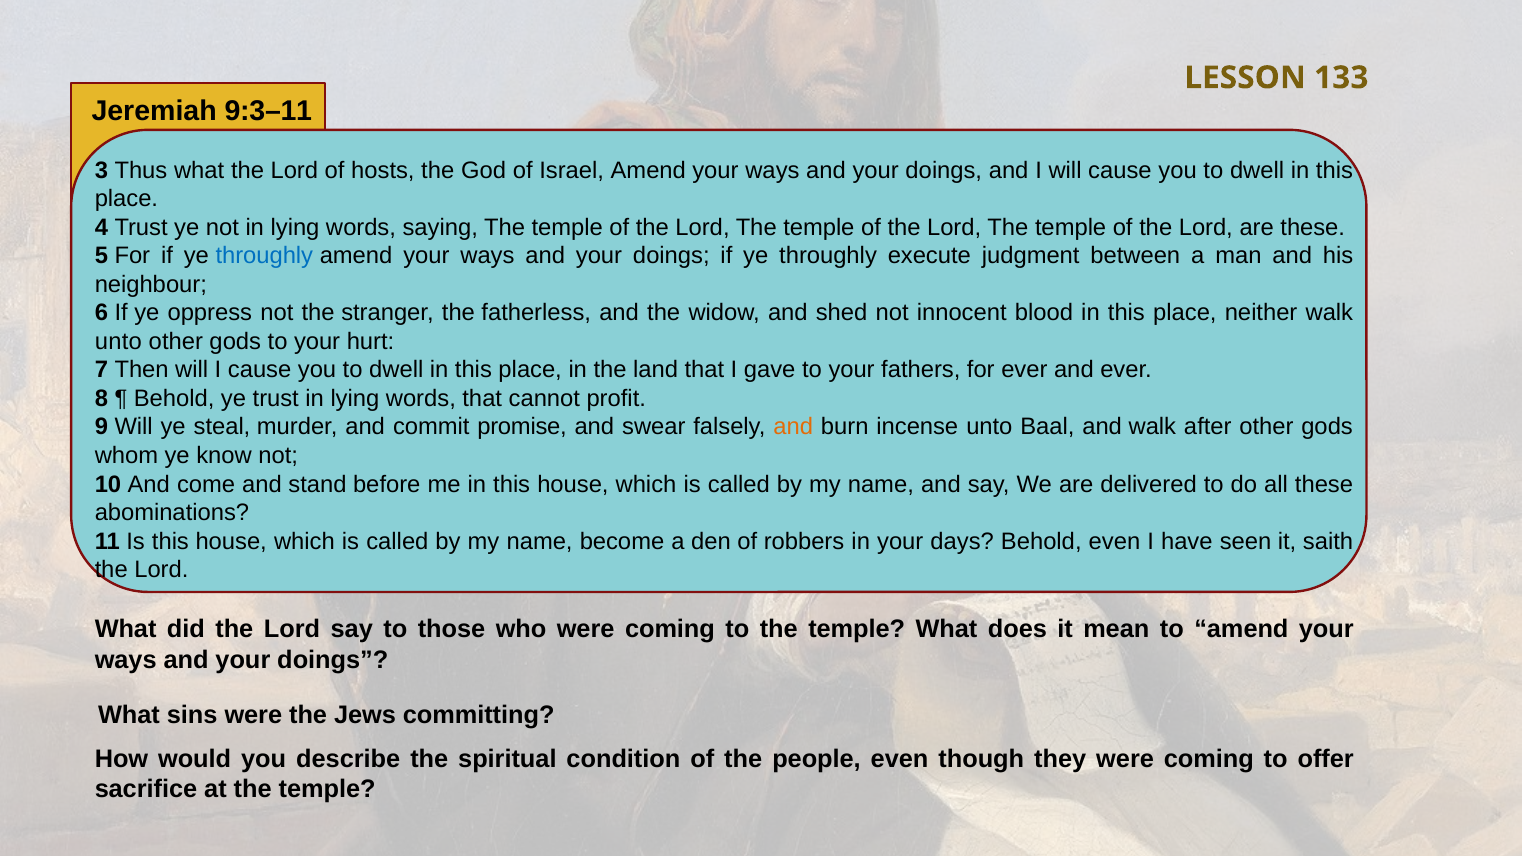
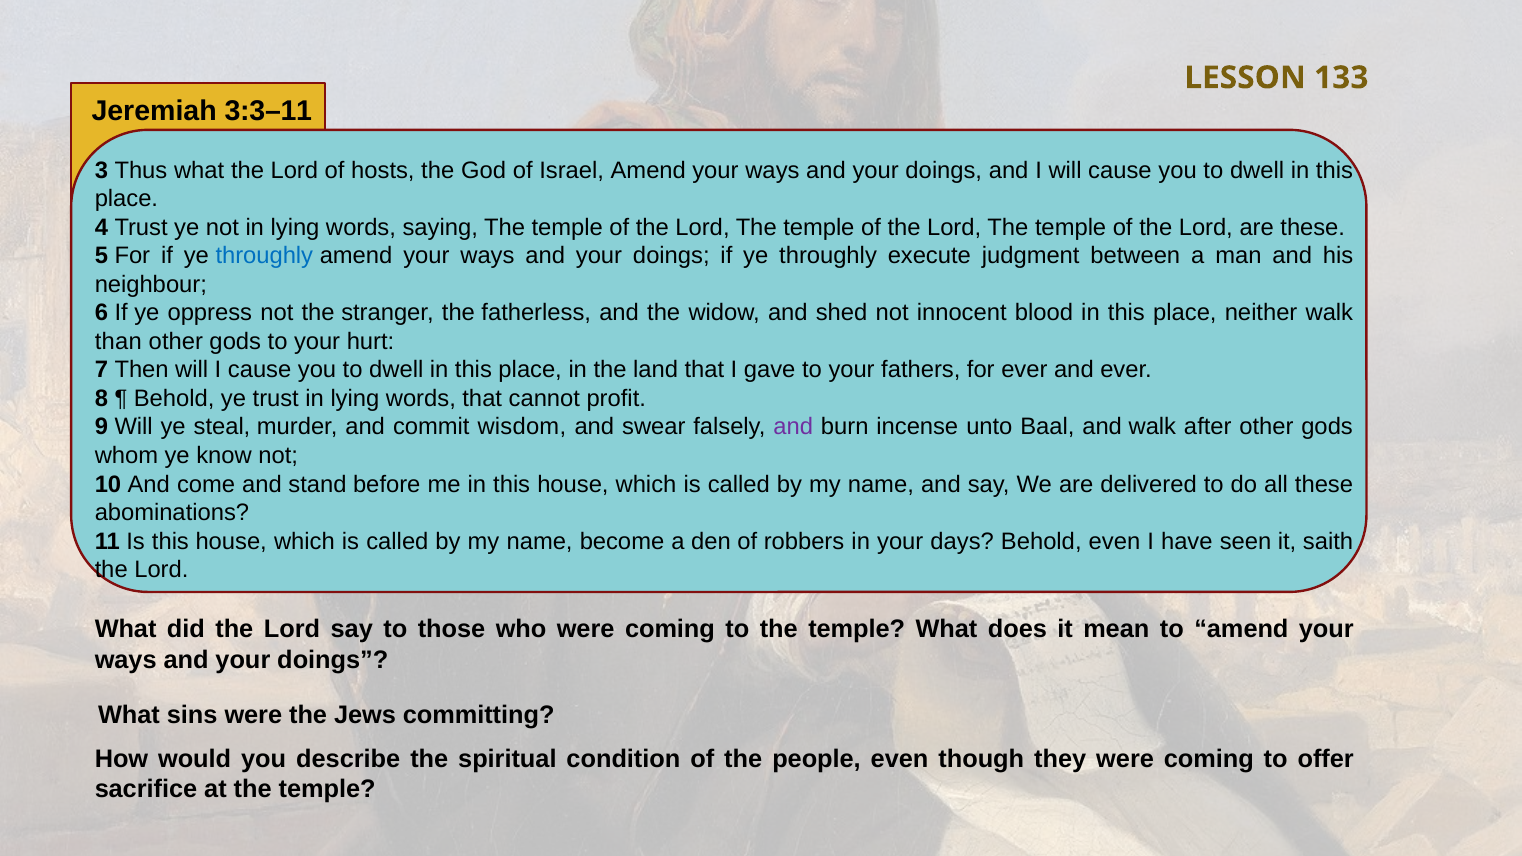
9:3–11: 9:3–11 -> 3:3–11 (268, 111)
unto: unto -> than (118, 342)
promise: promise -> wisdom (522, 427)
and colour: orange -> purple (793, 427)
